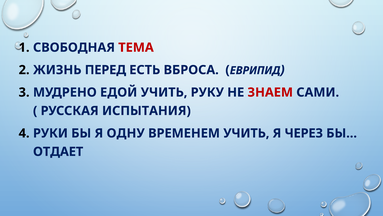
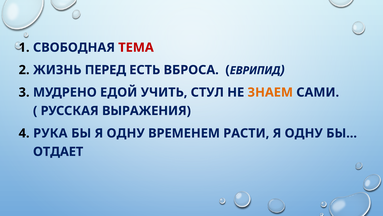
РУКУ: РУКУ -> СТУЛ (207, 92)
ЗНАЕМ colour: red -> orange (270, 92)
ИСПЫТАНИЯ: ИСПЫТАНИЯ -> ВЫРАЖЕНИЯ (146, 111)
РУКИ: РУКИ -> РУКА (50, 133)
ВРЕМЕНЕМ УЧИТЬ: УЧИТЬ -> РАСТИ (246, 133)
ЧЕРЕЗ: ЧЕРЕЗ -> ОДНУ (304, 133)
